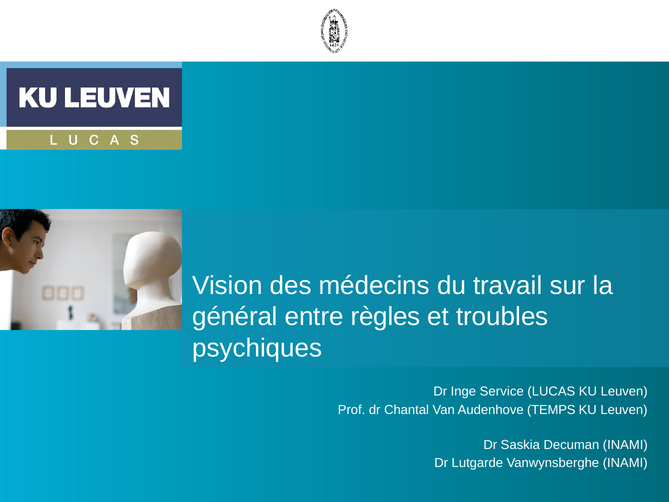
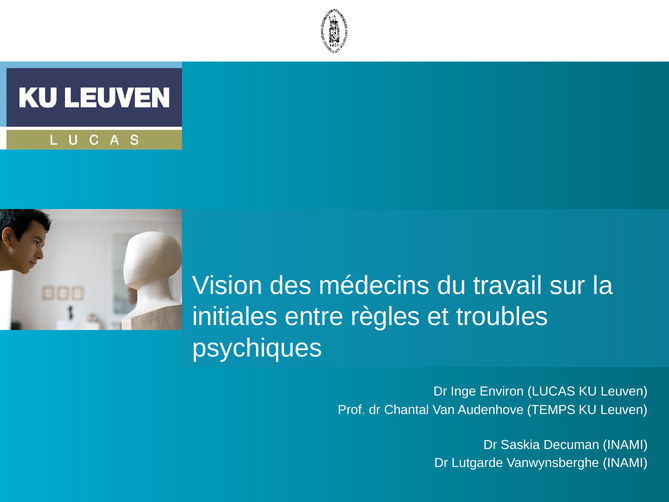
général: général -> initiales (235, 317)
Service: Service -> Environ (502, 391)
